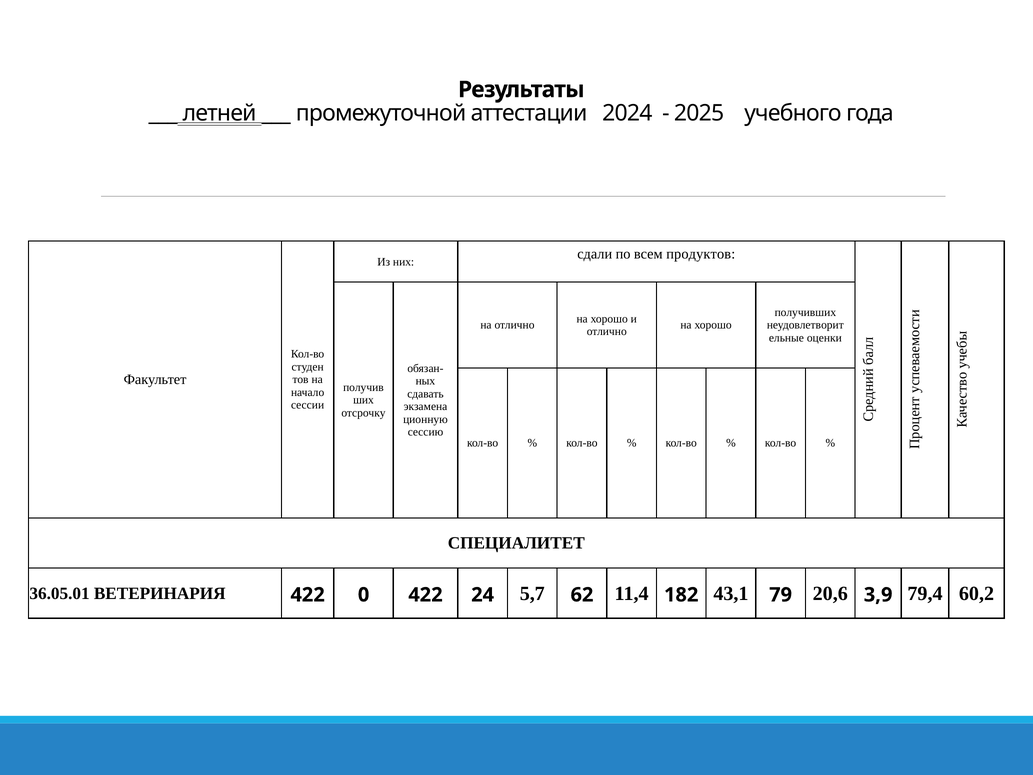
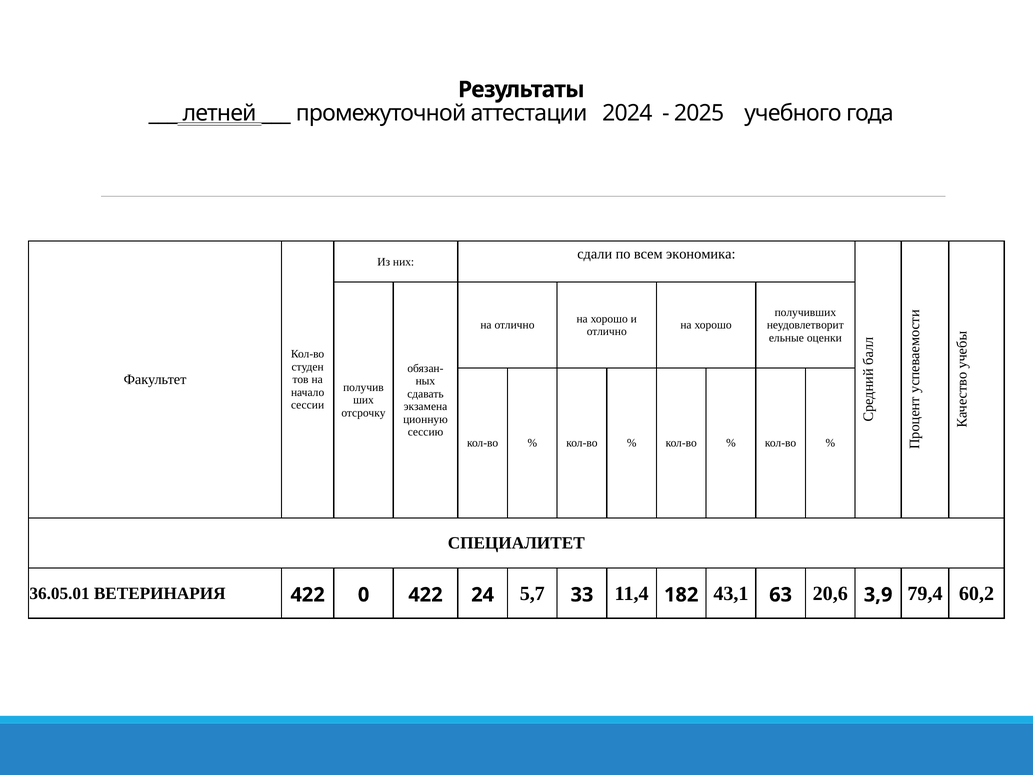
продуктов: продуктов -> экономика (701, 254)
62: 62 -> 33 (582, 595)
79: 79 -> 63 (781, 595)
